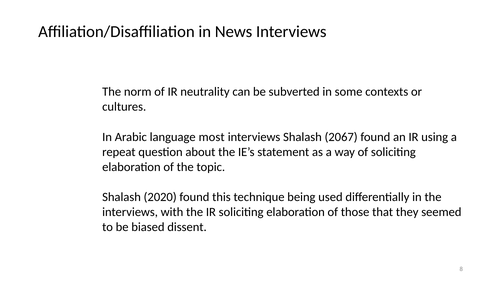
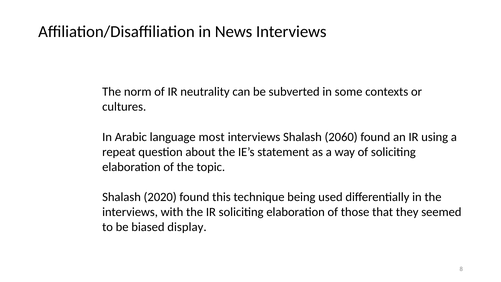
2067: 2067 -> 2060 (341, 137)
dissent: dissent -> display (187, 227)
